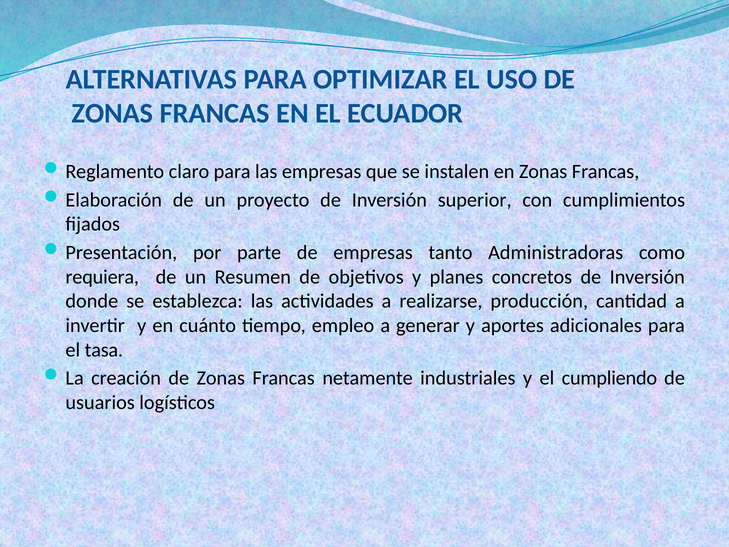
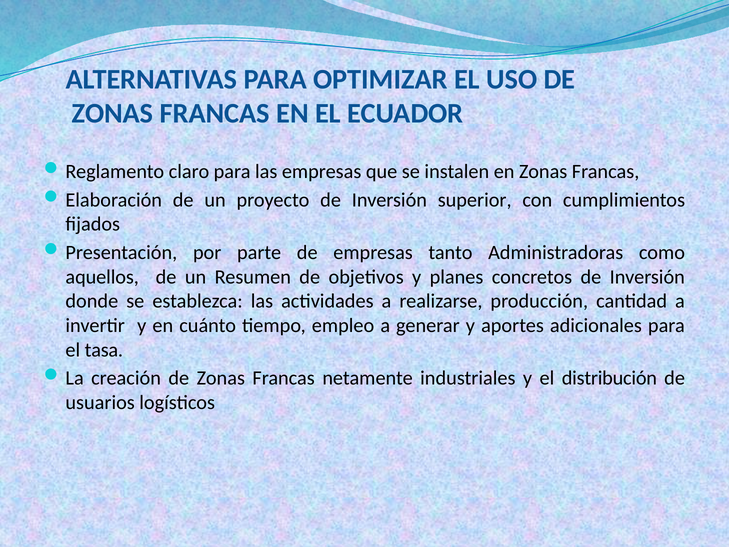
requiera: requiera -> aquellos (102, 277)
cumpliendo: cumpliendo -> distribución (609, 378)
